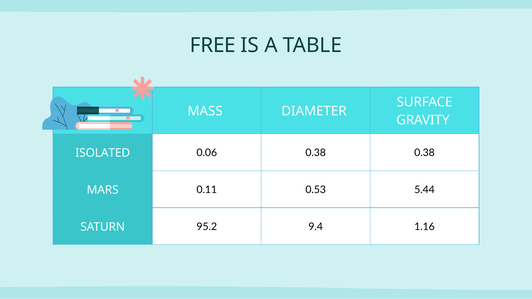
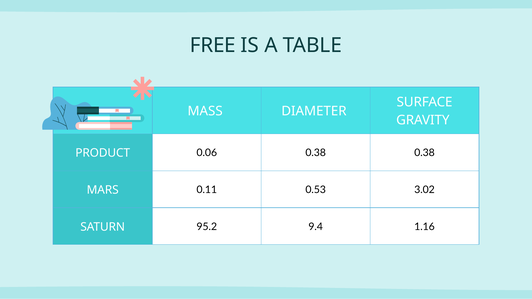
ISOLATED: ISOLATED -> PRODUCT (103, 153)
5.44: 5.44 -> 3.02 (425, 190)
